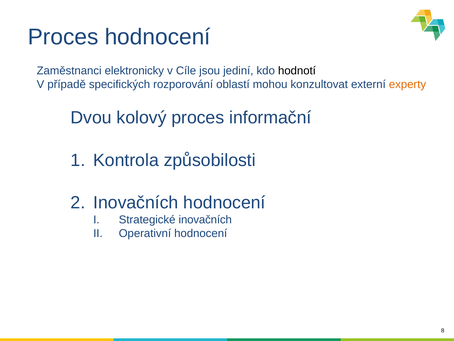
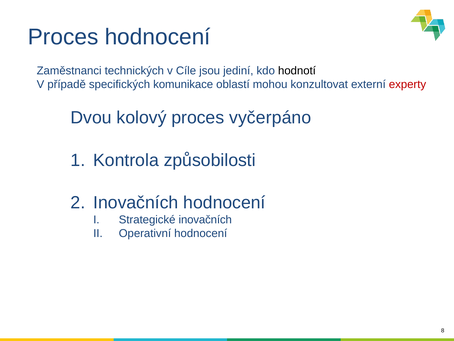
elektronicky: elektronicky -> technických (134, 71)
rozporování: rozporování -> komunikace (183, 84)
experty colour: orange -> red (407, 84)
informační: informační -> vyčerpáno (270, 118)
